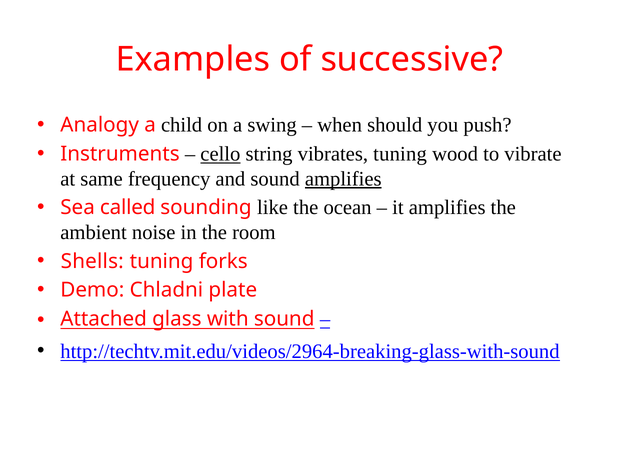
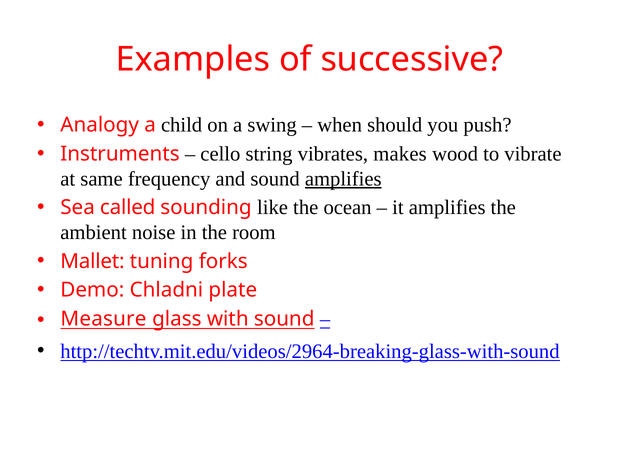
cello underline: present -> none (220, 154)
vibrates tuning: tuning -> makes (400, 154)
Shells: Shells -> Mallet (92, 261)
Attached: Attached -> Measure (103, 319)
